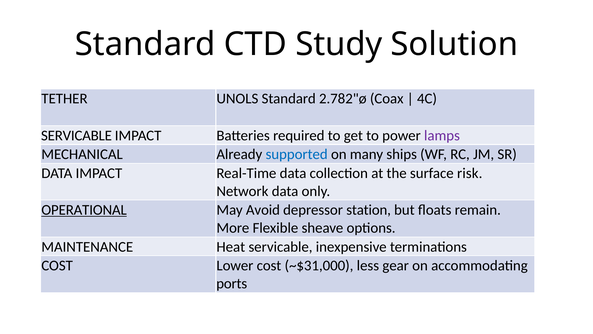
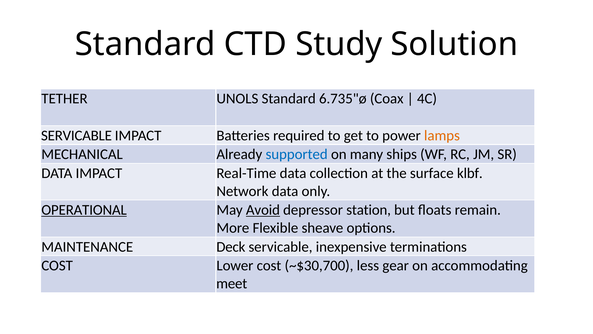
2.782"ø: 2.782"ø -> 6.735"ø (343, 99)
lamps colour: purple -> orange (442, 135)
risk: risk -> klbf (470, 173)
Avoid underline: none -> present (263, 210)
Heat: Heat -> Deck (231, 247)
~$31,000: ~$31,000 -> ~$30,700 (319, 265)
ports: ports -> meet (232, 283)
